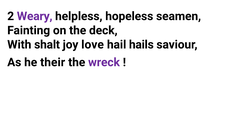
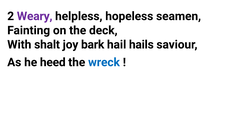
love: love -> bark (93, 44)
their: their -> heed (53, 62)
wreck colour: purple -> blue (104, 62)
